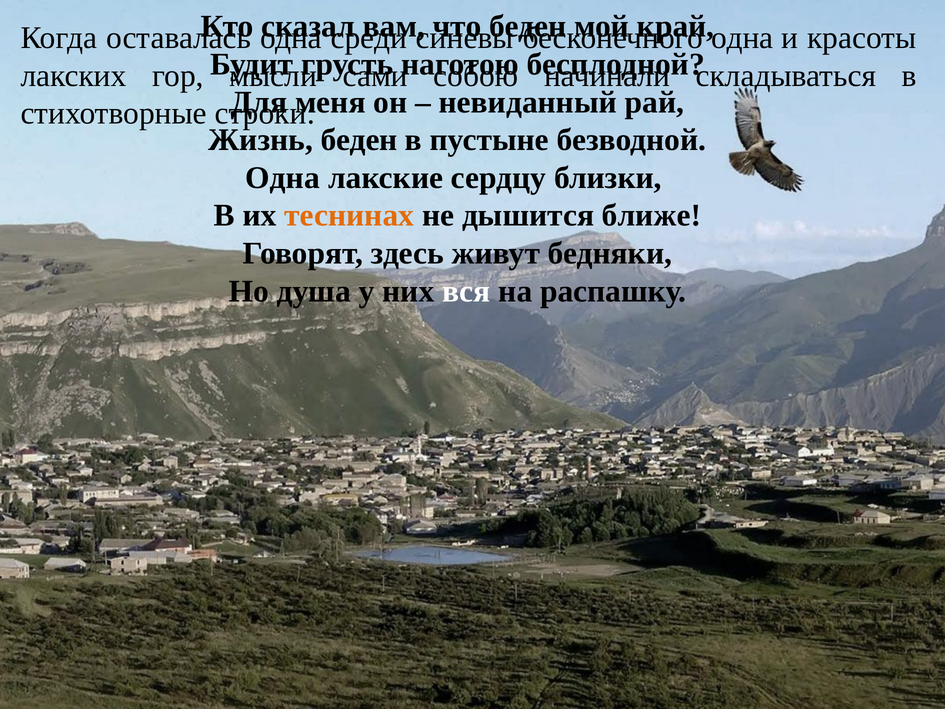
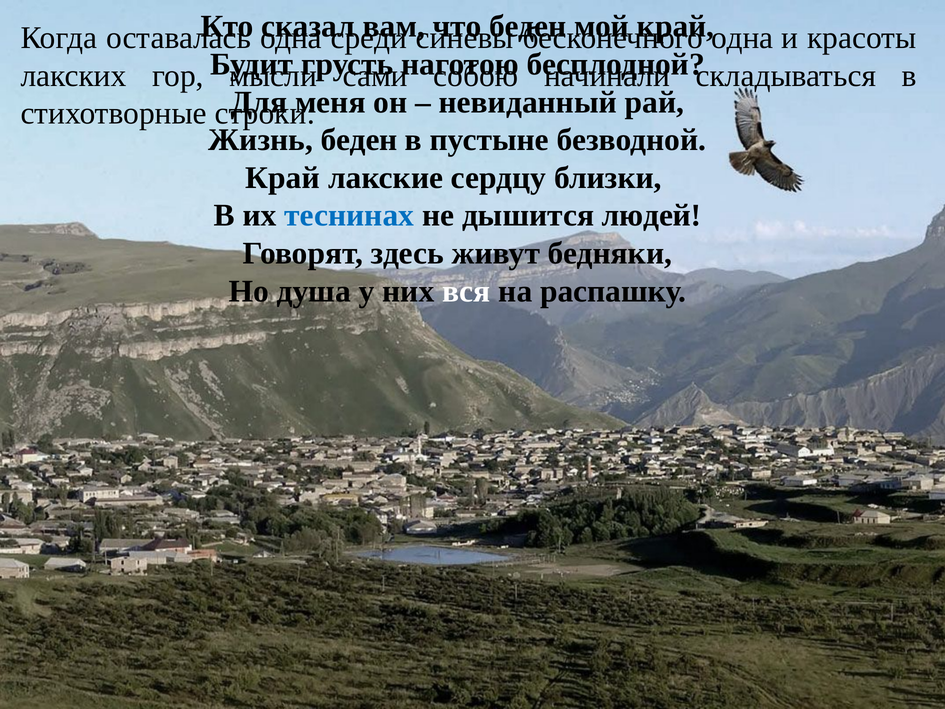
Одна: Одна -> Край (283, 178)
теснинах colour: orange -> blue (349, 215)
ближе: ближе -> людей (652, 215)
